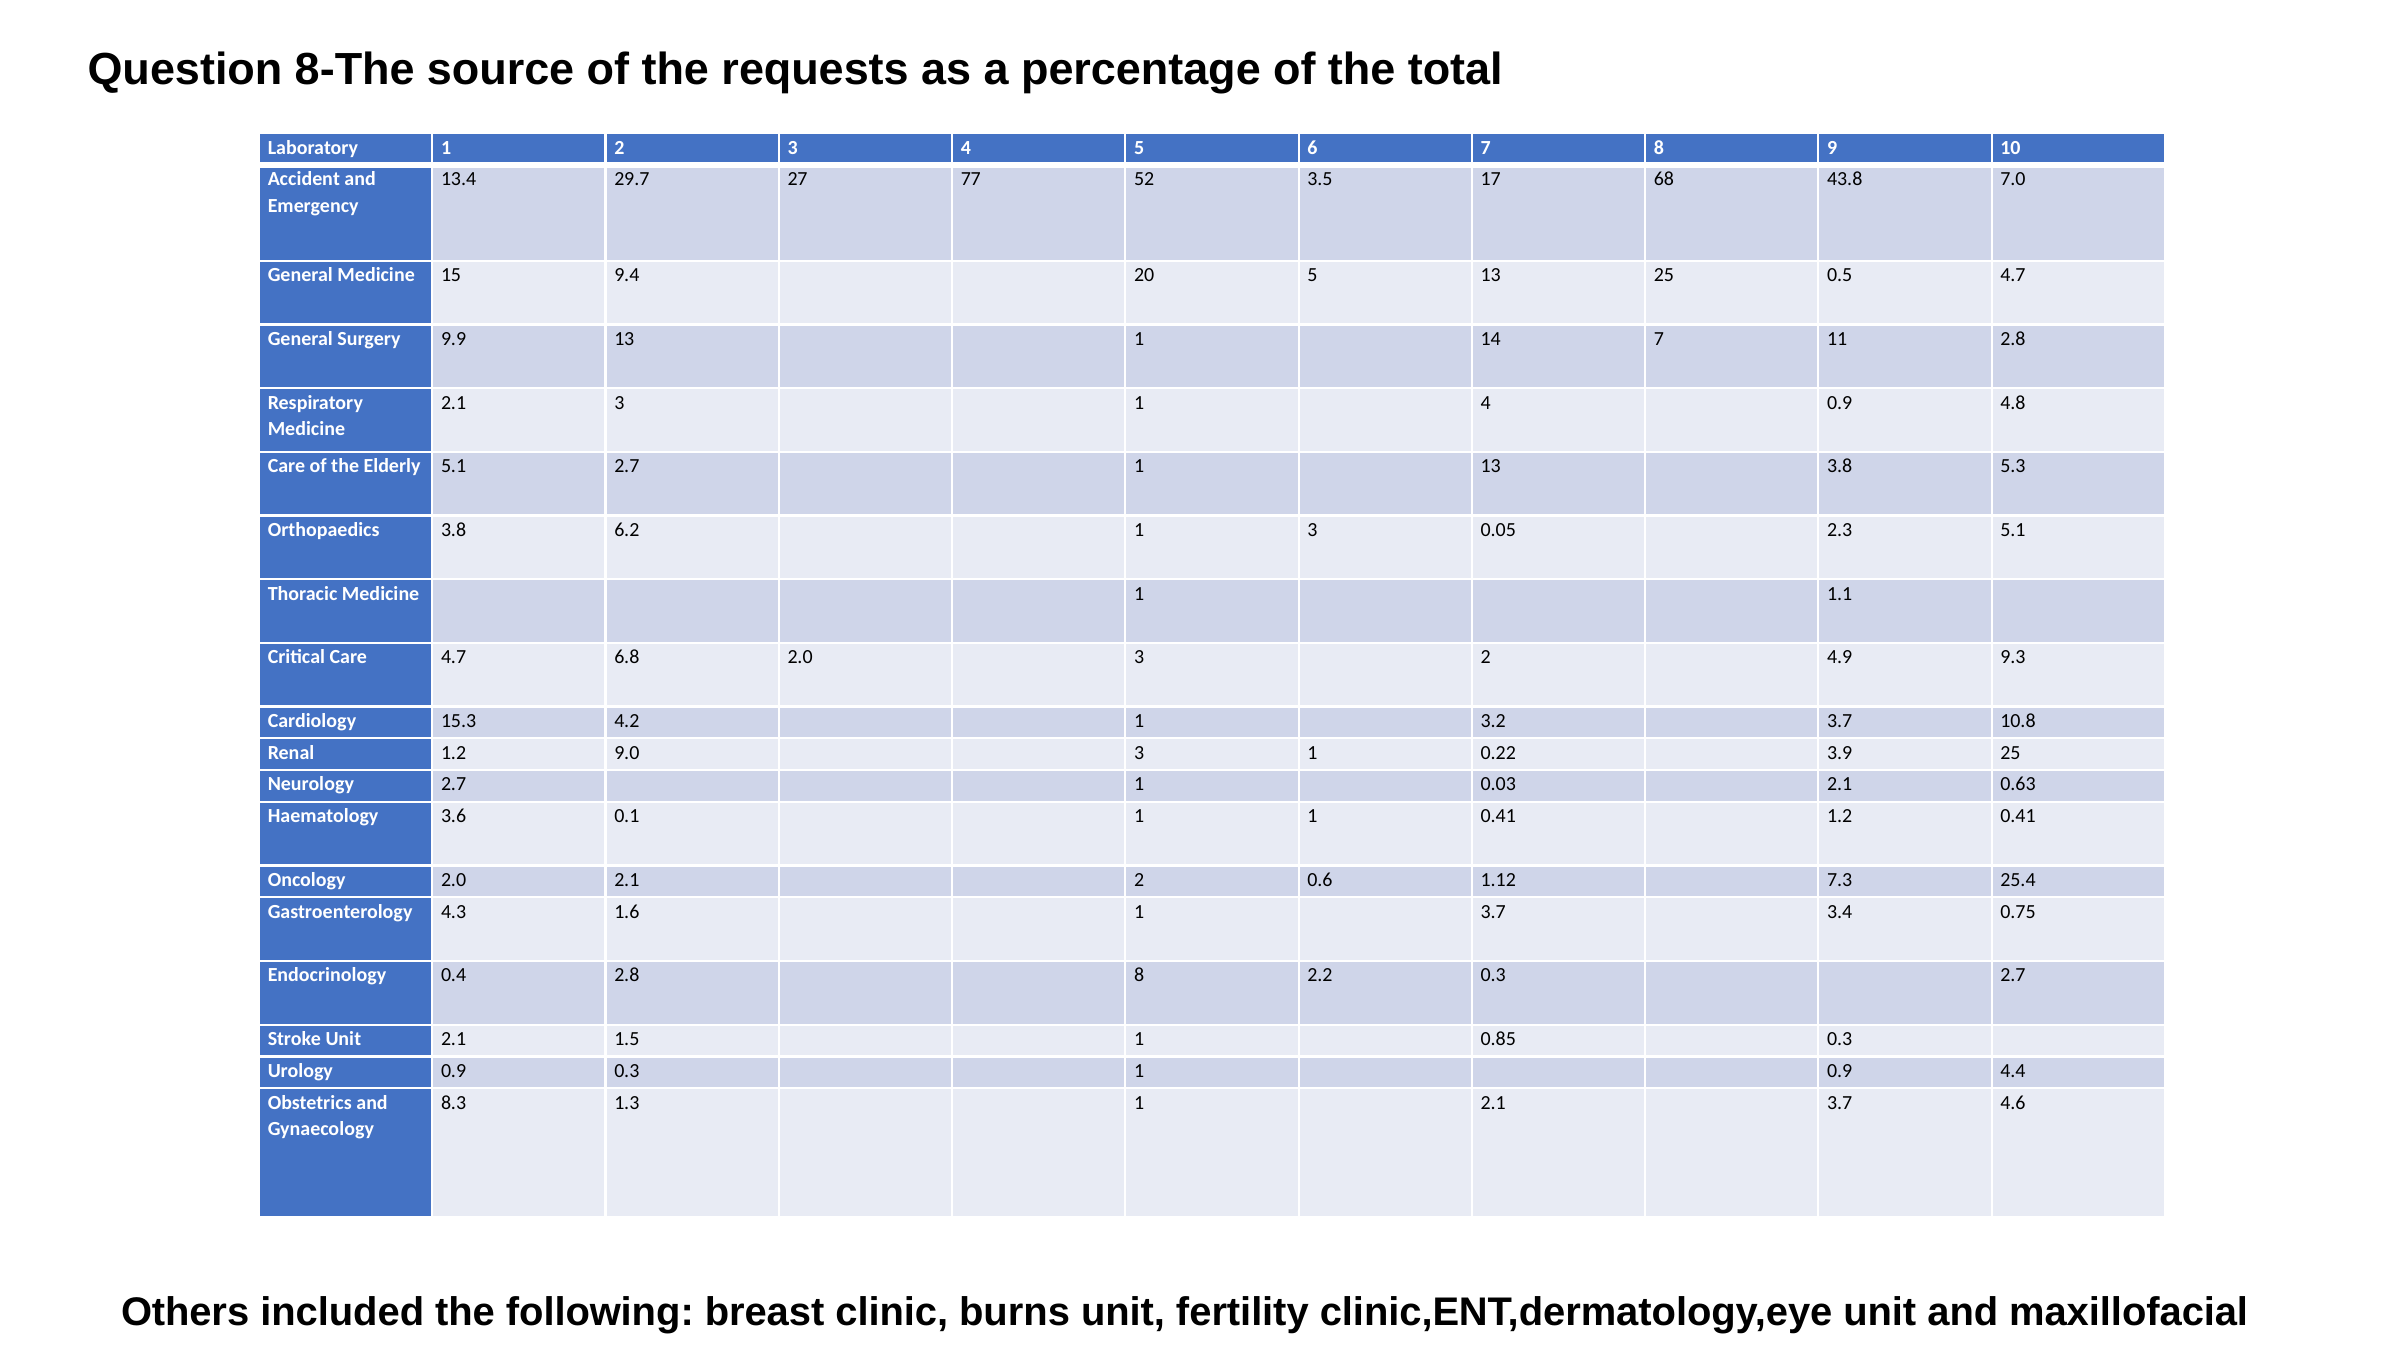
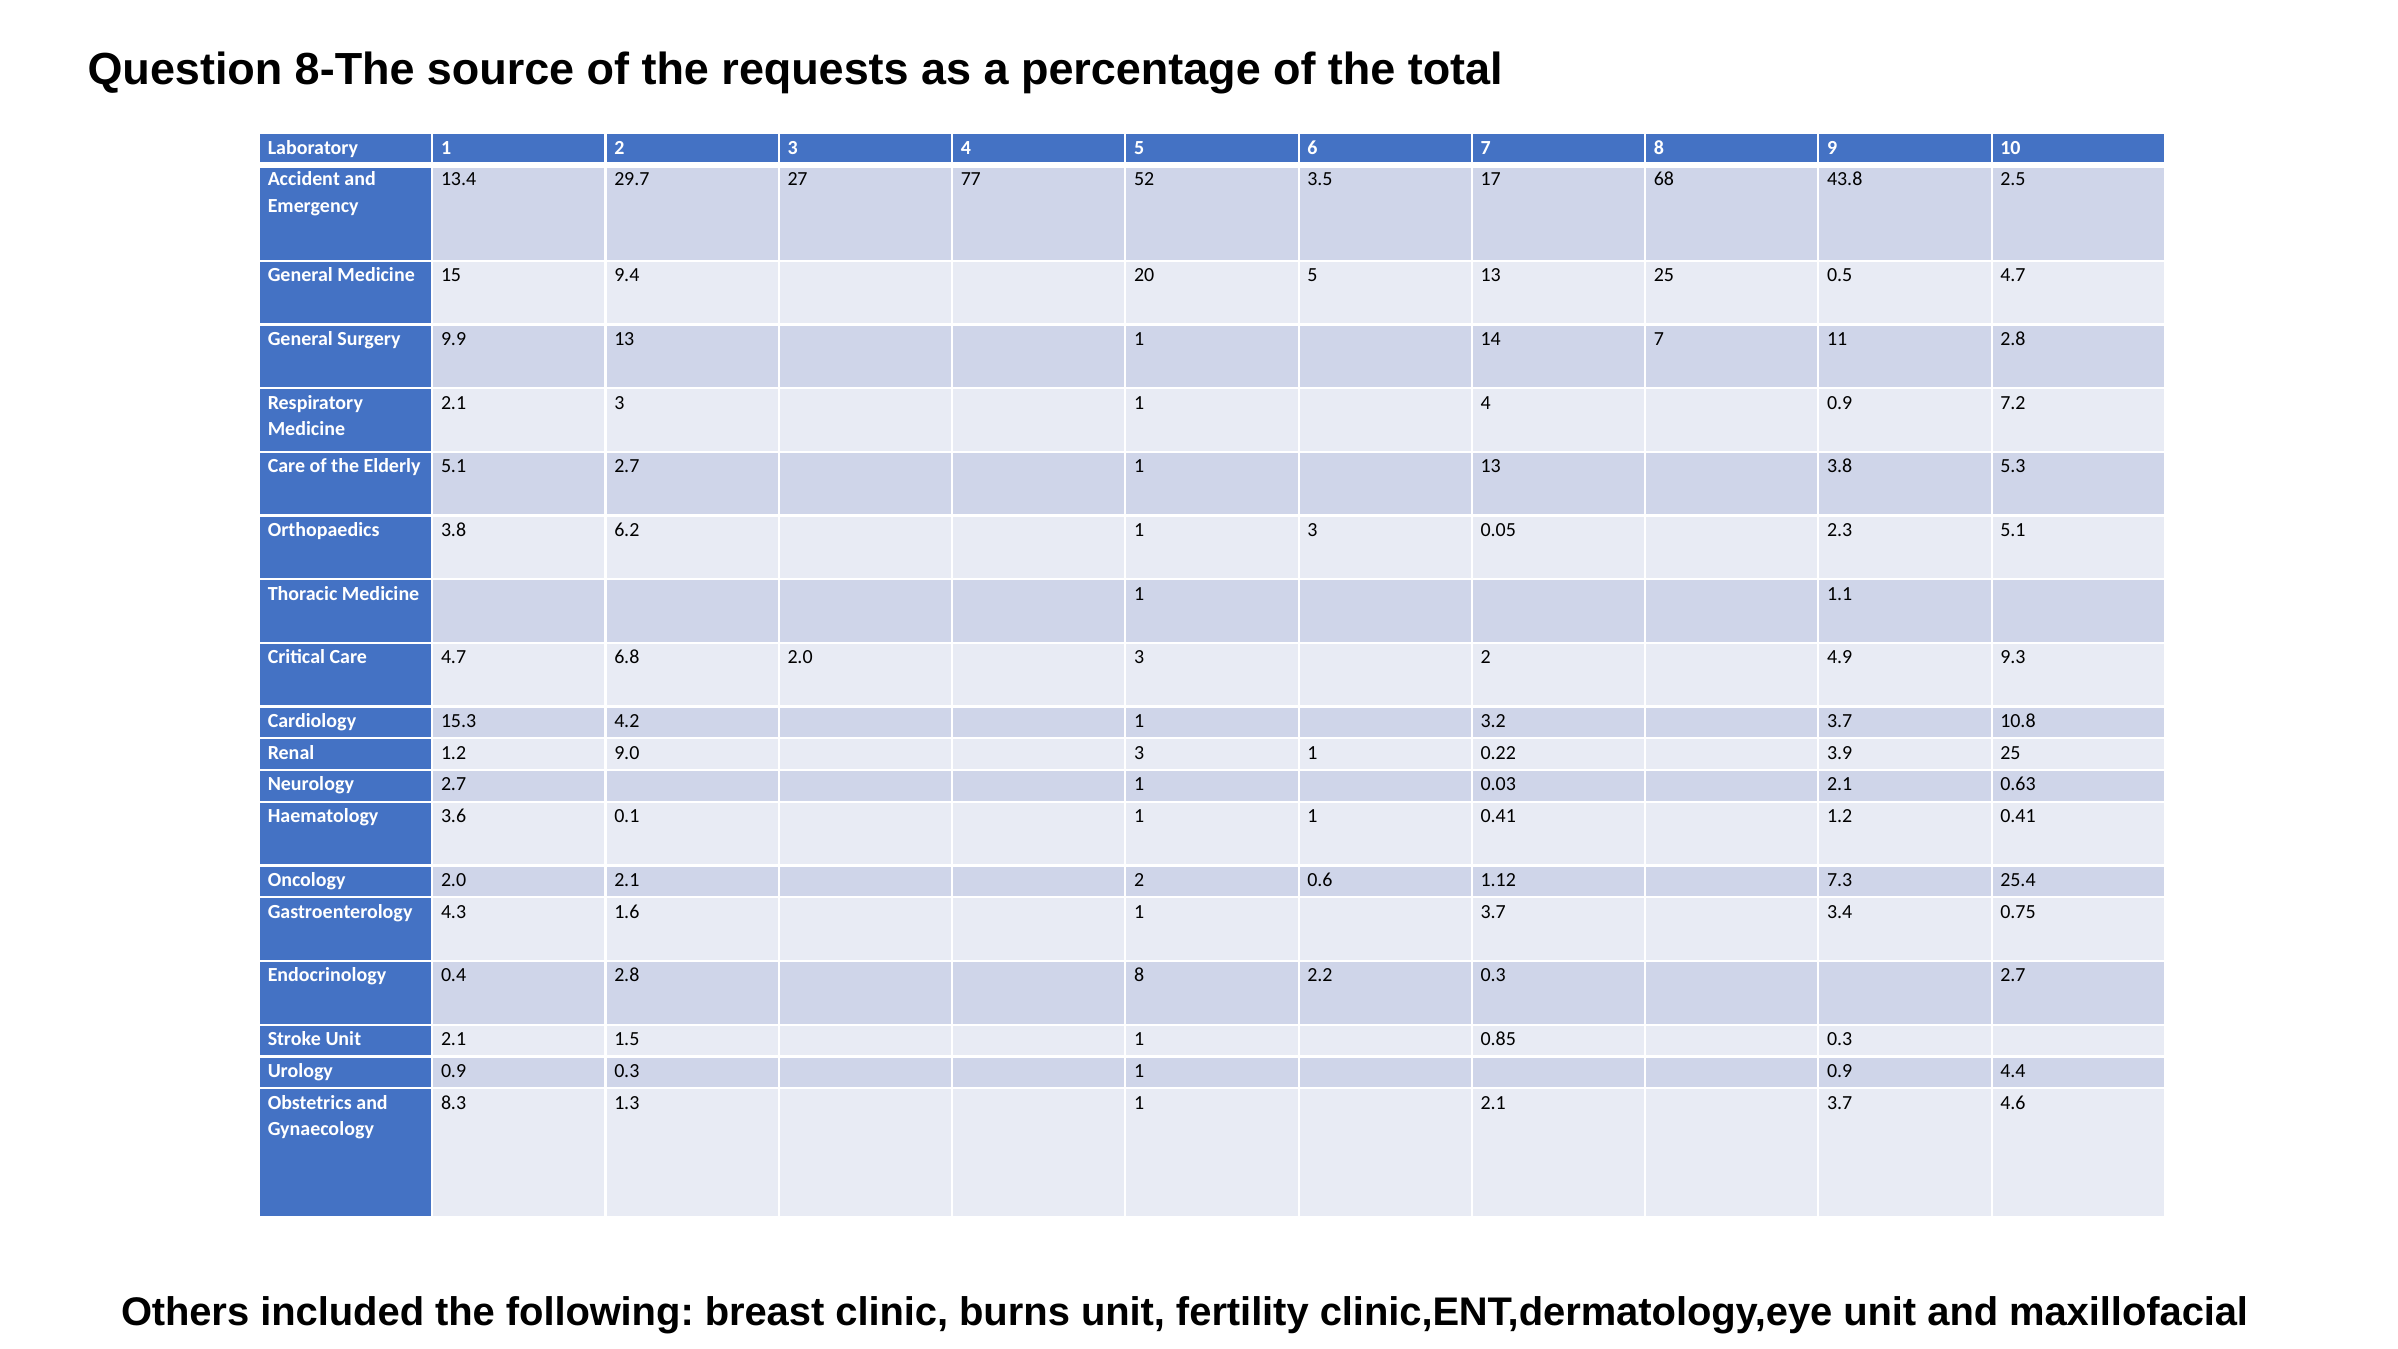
7.0: 7.0 -> 2.5 (2013, 179)
4.8: 4.8 -> 7.2 (2013, 402)
